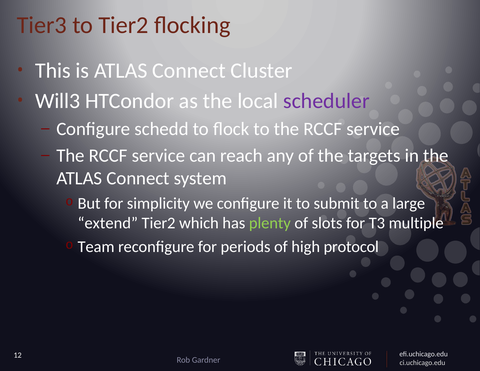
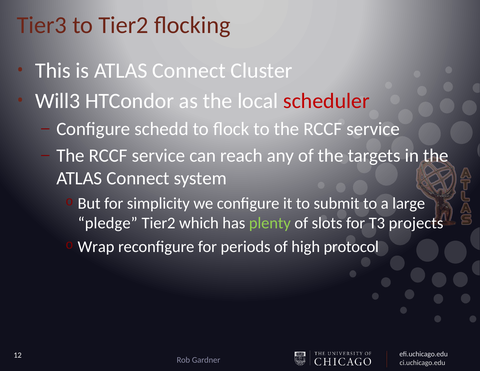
scheduler colour: purple -> red (326, 101)
extend: extend -> pledge (108, 223)
multiple: multiple -> projects (416, 223)
Team: Team -> Wrap (96, 247)
